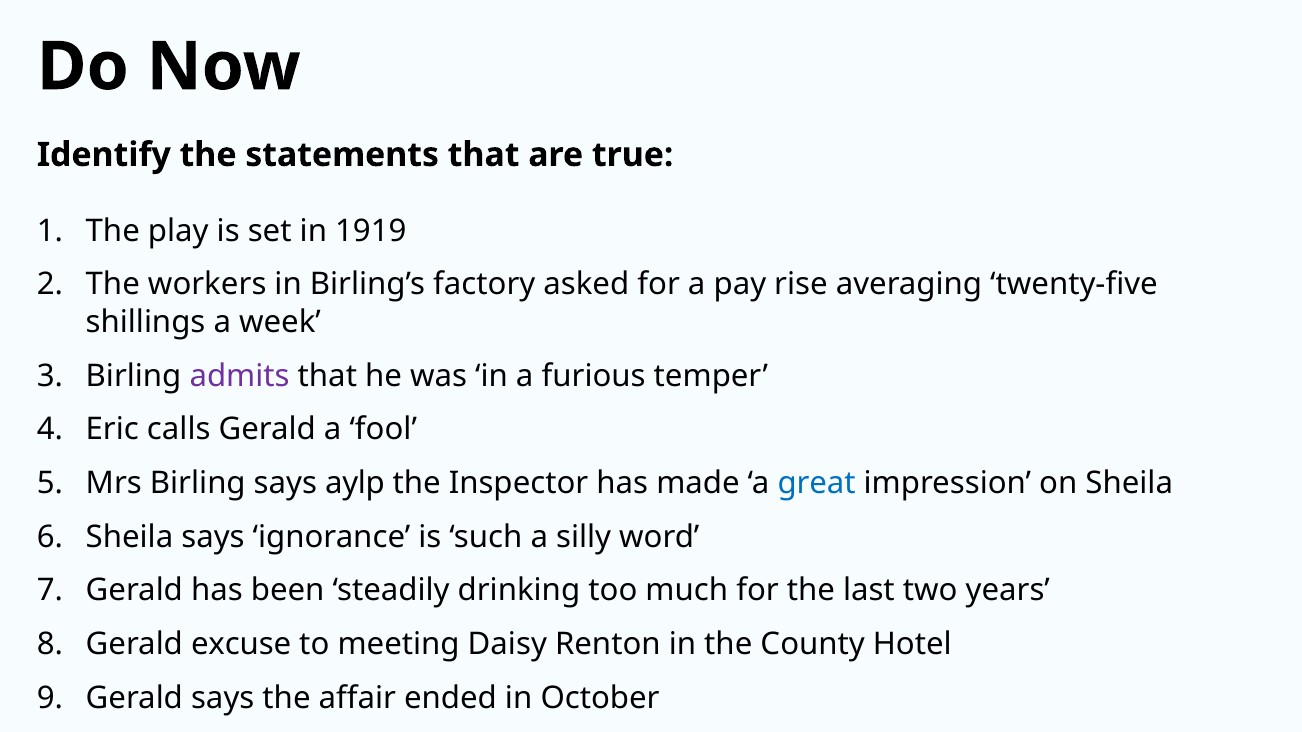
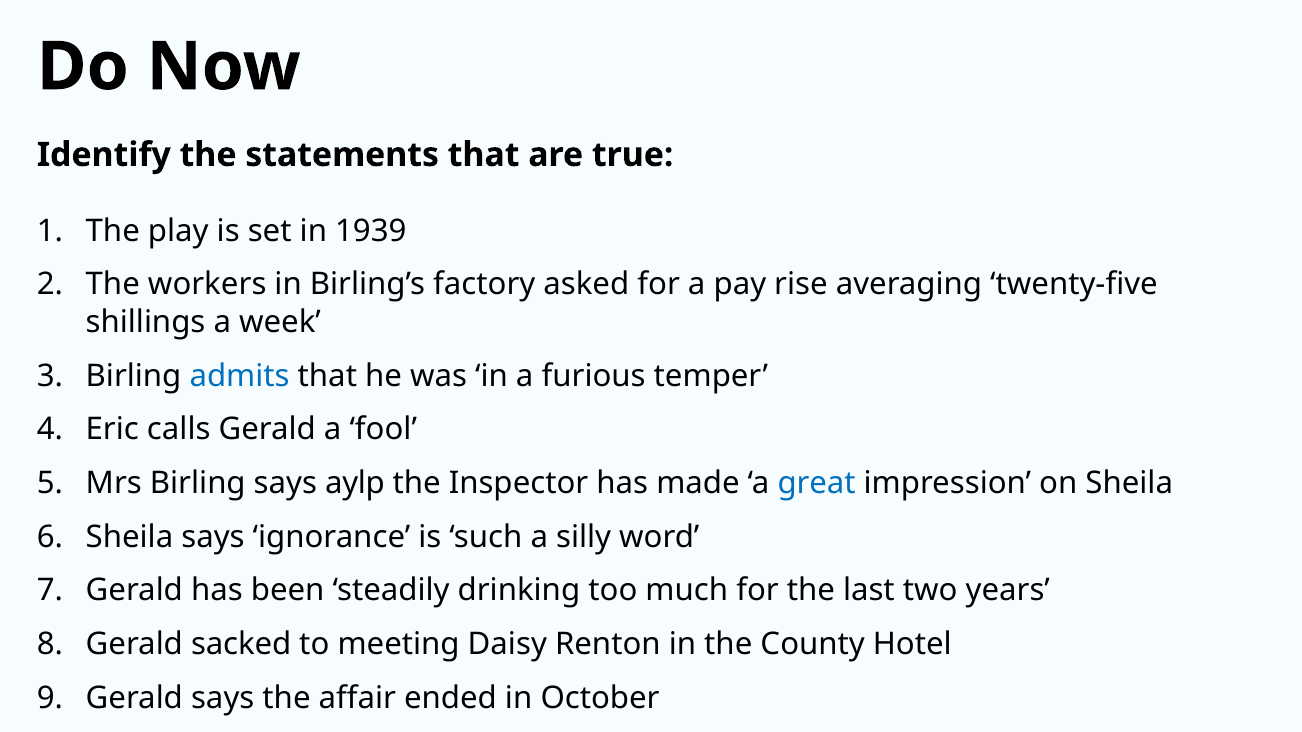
1919: 1919 -> 1939 (371, 231)
admits colour: purple -> blue (240, 376)
excuse: excuse -> sacked (241, 644)
